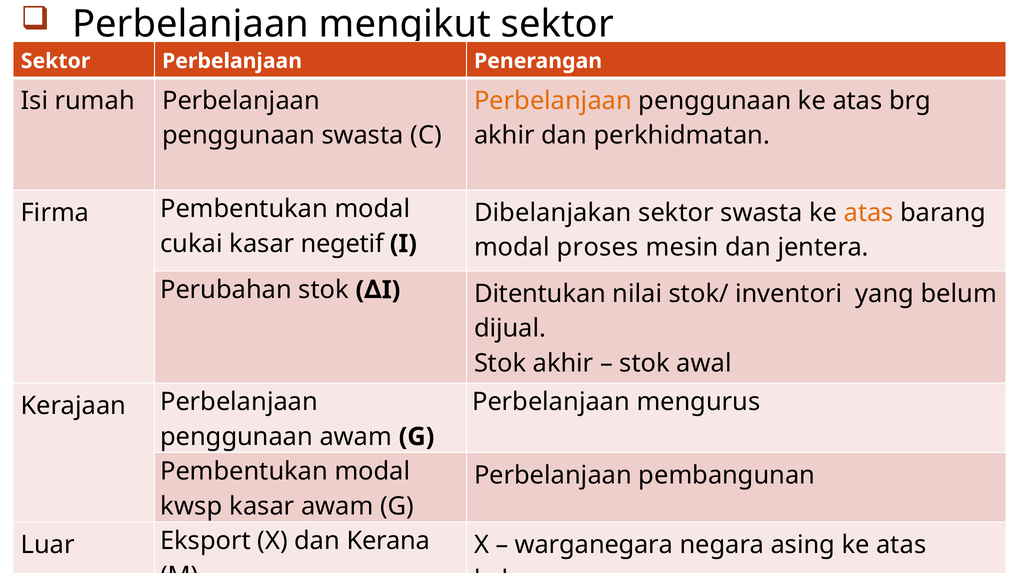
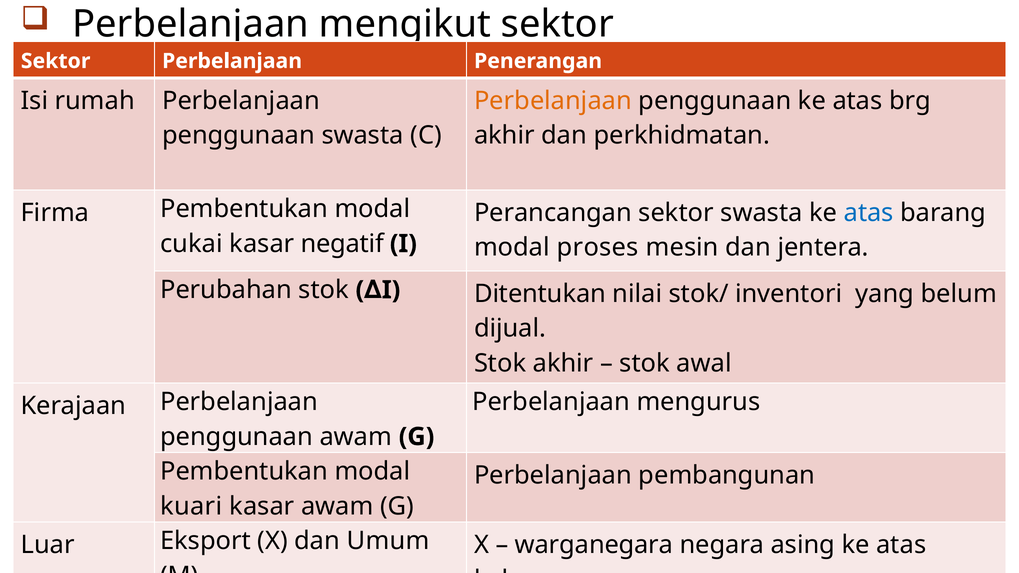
Dibelanjakan: Dibelanjakan -> Perancangan (553, 213)
atas colour: orange -> blue (869, 213)
negetif: negetif -> negatif (342, 244)
kwsp: kwsp -> kuari (191, 506)
Kerana: Kerana -> Umum (388, 541)
